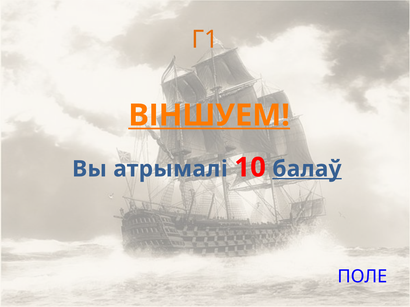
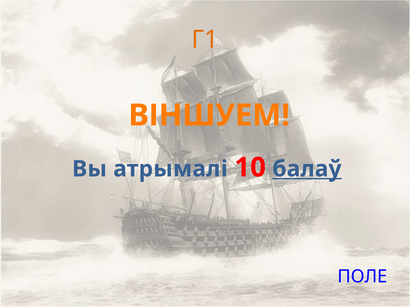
ВІНШУЕМ underline: present -> none (209, 116)
